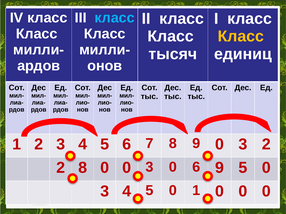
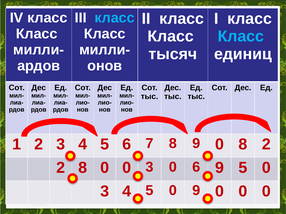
Класс colour: yellow -> light blue (241, 36)
9 0 3: 3 -> 8 (243, 145)
0 1: 1 -> 9 (196, 191)
